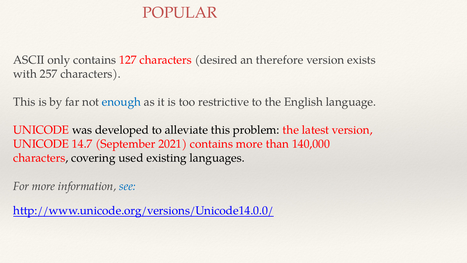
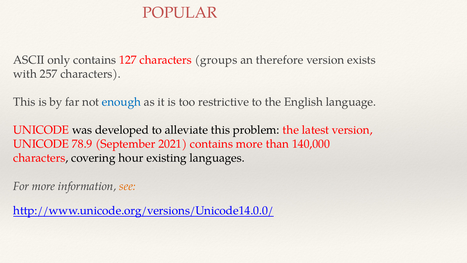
desired: desired -> groups (216, 60)
14.7: 14.7 -> 78.9 (82, 144)
used: used -> hour (131, 158)
see colour: blue -> orange (128, 186)
